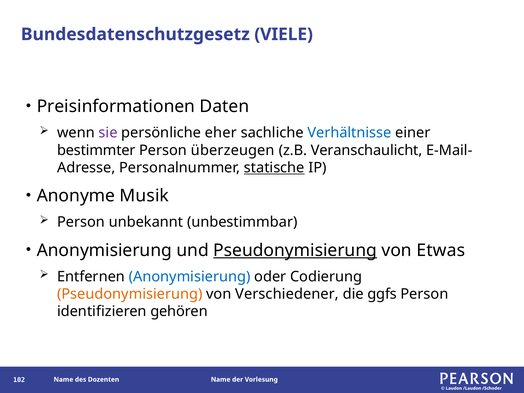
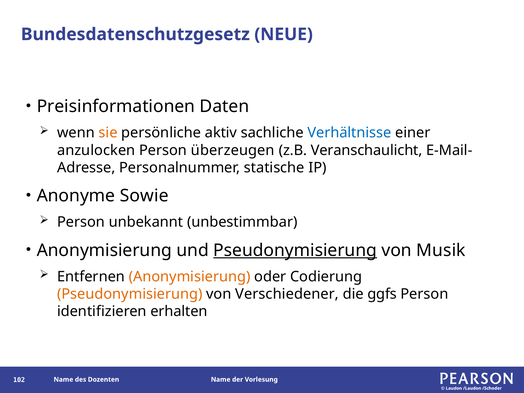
VIELE: VIELE -> NEUE (284, 34)
sie colour: purple -> orange (108, 133)
eher: eher -> aktiv (221, 133)
bestimmter: bestimmter -> anzulocken (96, 150)
statische underline: present -> none (274, 168)
Musik: Musik -> Sowie (144, 196)
Etwas: Etwas -> Musik (441, 250)
Anonymisierung colour: blue -> orange (190, 277)
gehören: gehören -> erhalten (179, 312)
